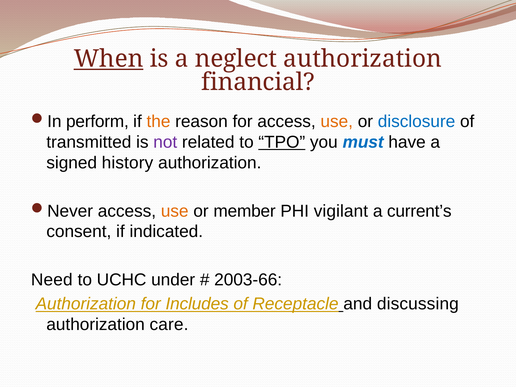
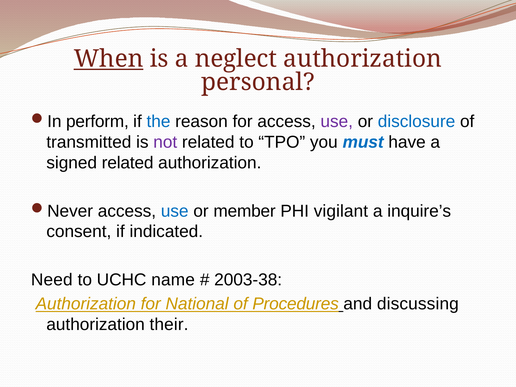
financial: financial -> personal (258, 82)
the colour: orange -> blue (159, 122)
use colour: orange -> purple (337, 122)
TPO underline: present -> none (282, 142)
signed history: history -> related (128, 163)
use colour: orange -> blue (175, 211)
current’s: current’s -> inquire’s (419, 211)
under: under -> name (173, 280)
2003-66: 2003-66 -> 2003-38 (248, 280)
Includes: Includes -> National (197, 304)
Receptacle: Receptacle -> Procedures (296, 304)
care: care -> their (169, 325)
